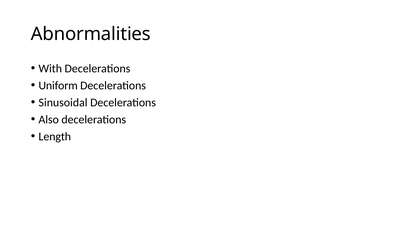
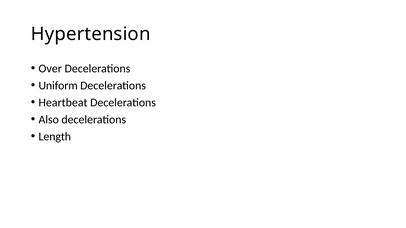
Abnormalities: Abnormalities -> Hypertension (91, 34)
With: With -> Over (50, 69)
Sinusoidal: Sinusoidal -> Heartbeat (63, 103)
